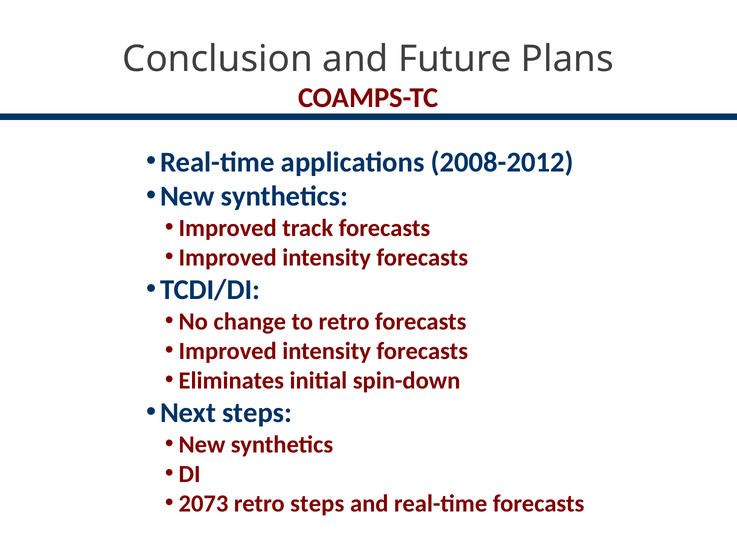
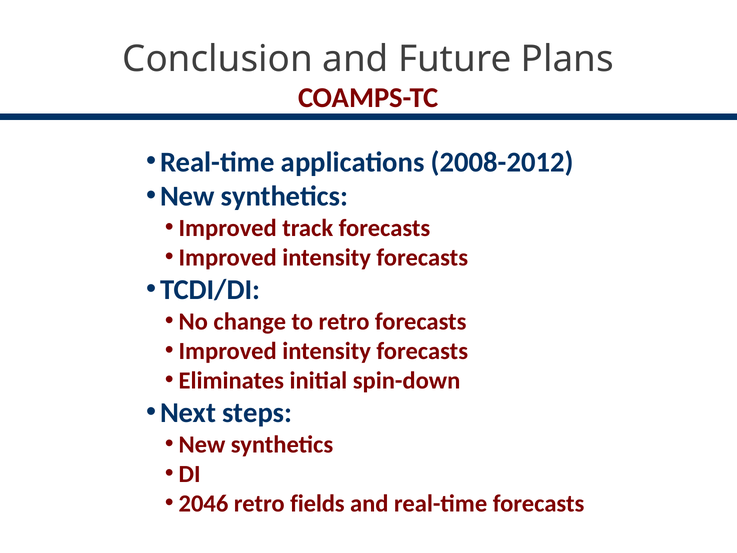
2073: 2073 -> 2046 (203, 503)
retro steps: steps -> fields (317, 503)
